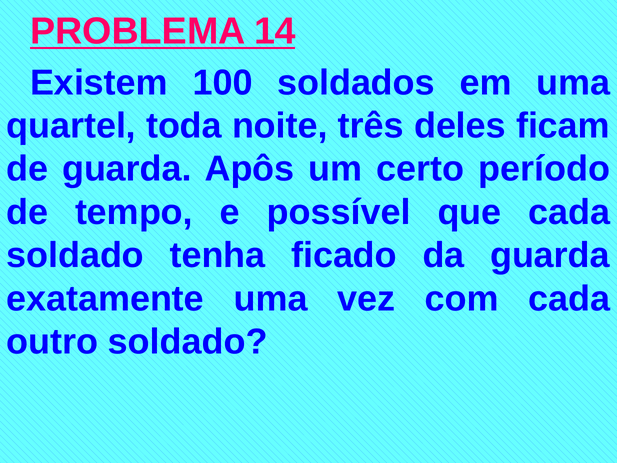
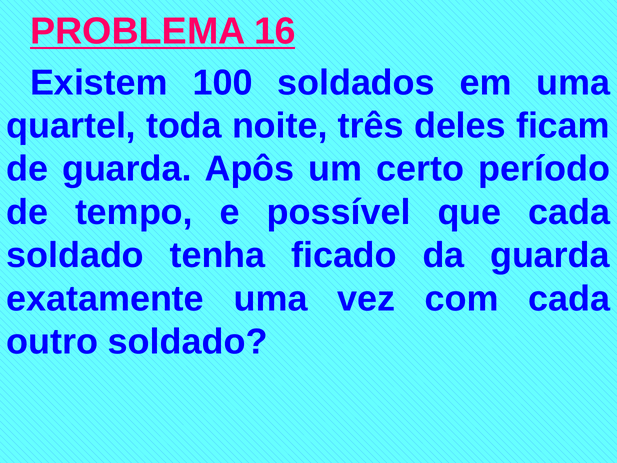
14: 14 -> 16 (275, 31)
